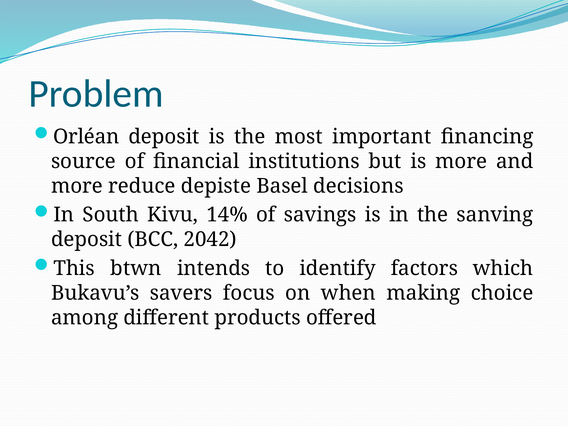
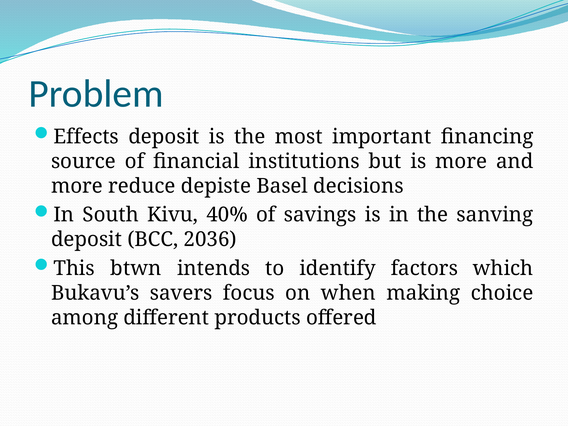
Orléan: Orléan -> Effects (86, 137)
14%: 14% -> 40% (227, 215)
2042: 2042 -> 2036 (210, 240)
